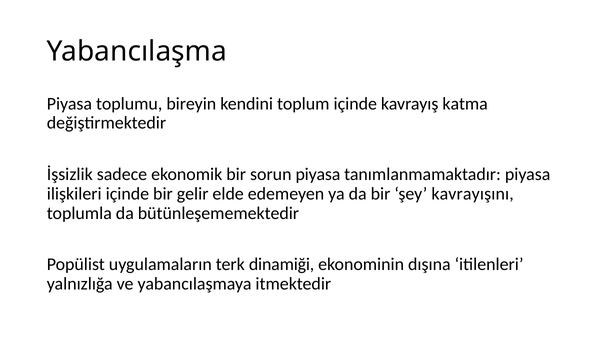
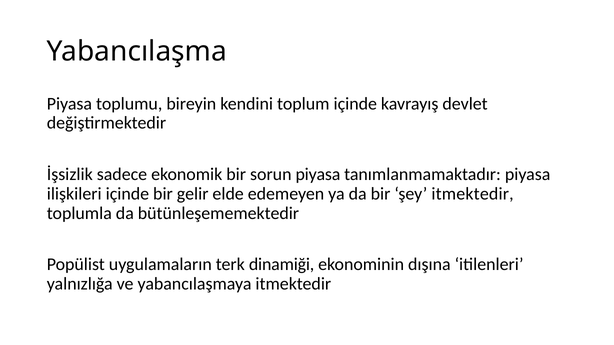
katma: katma -> devlet (465, 104)
şey kavrayışını: kavrayışını -> itmektedir (473, 194)
